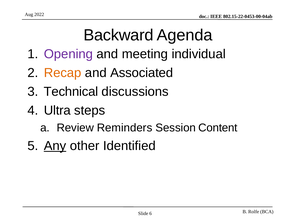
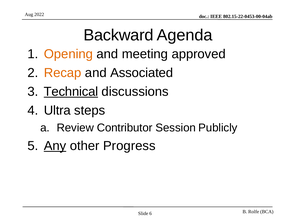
Opening colour: purple -> orange (68, 54)
individual: individual -> approved (199, 54)
Technical underline: none -> present (71, 92)
Reminders: Reminders -> Contributor (125, 128)
Content: Content -> Publicly (218, 128)
Identified: Identified -> Progress (129, 146)
